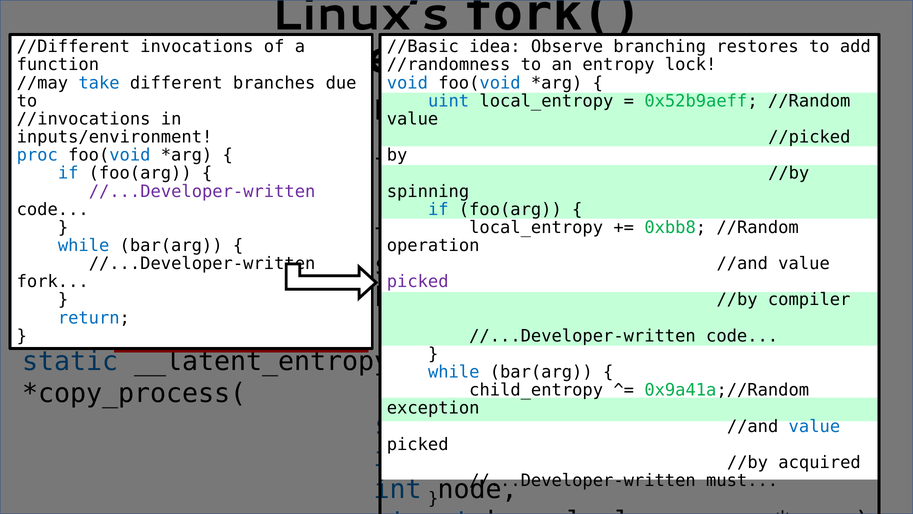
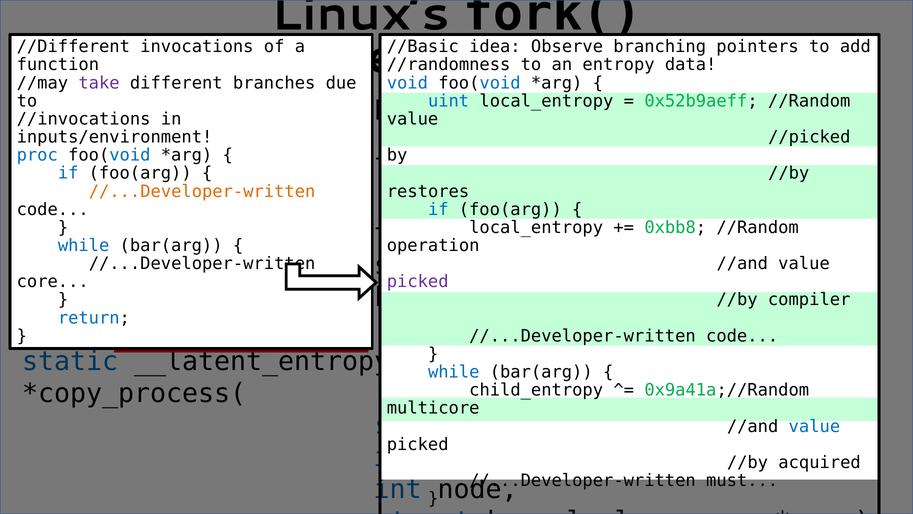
restores: restores -> pointers (758, 47)
lock: lock -> data (691, 65)
take colour: blue -> purple (99, 83)
//...Developer-written colour: purple -> orange (202, 191)
spinning: spinning -> restores (428, 191)
fork: fork -> core (53, 282)
exception: exception -> multicore (433, 408)
